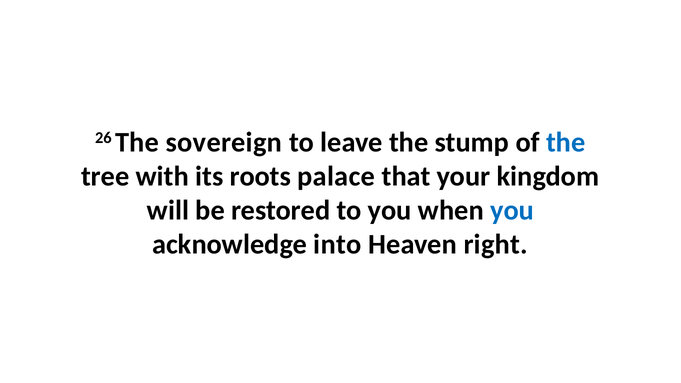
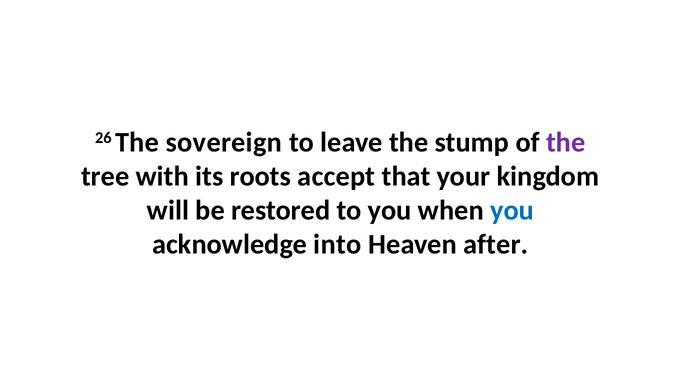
the colour: blue -> purple (566, 142)
palace: palace -> accept (336, 176)
right: right -> after (496, 245)
